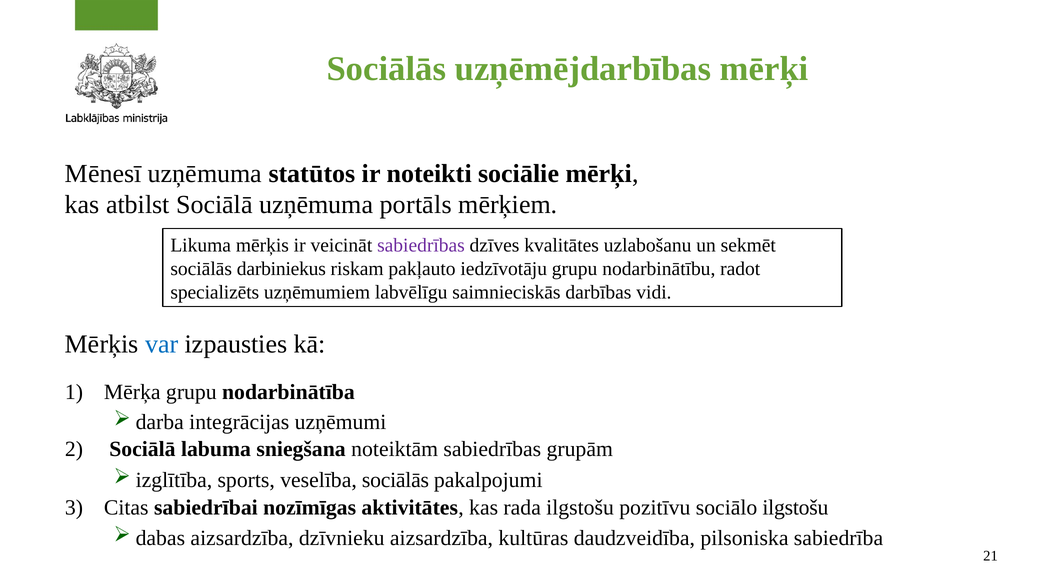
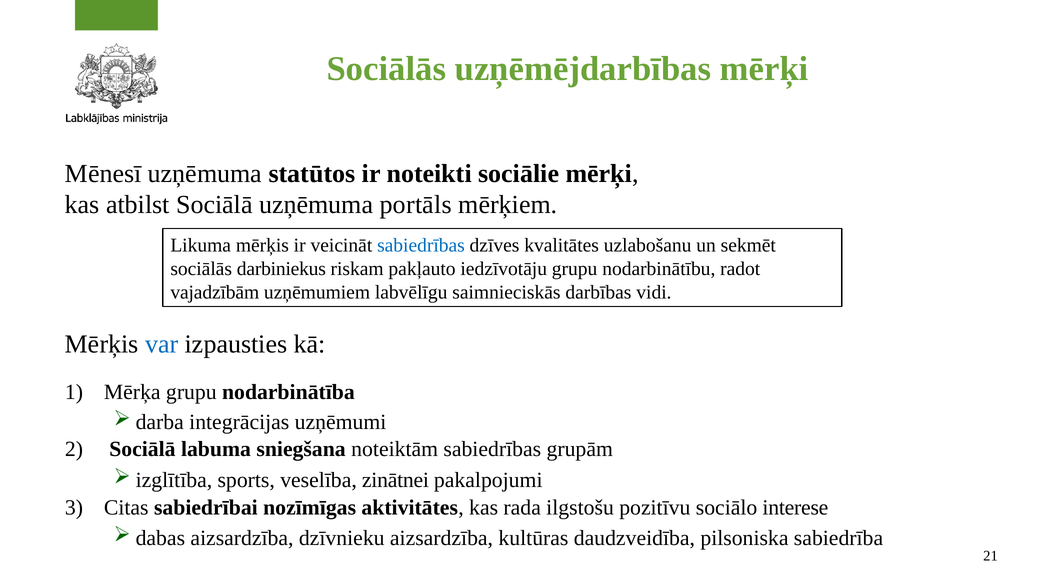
sabiedrības colour: purple -> blue (421, 246)
specializēts: specializēts -> vajadzībām (215, 293)
veselība sociālās: sociālās -> zinātnei (395, 480)
sociālo ilgstošu: ilgstošu -> interese (795, 508)
